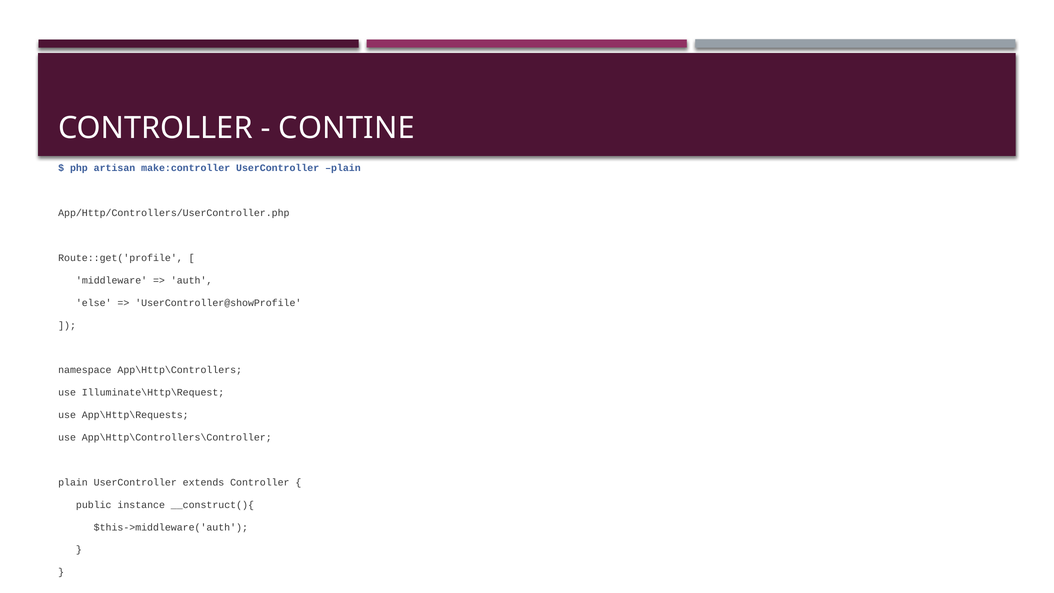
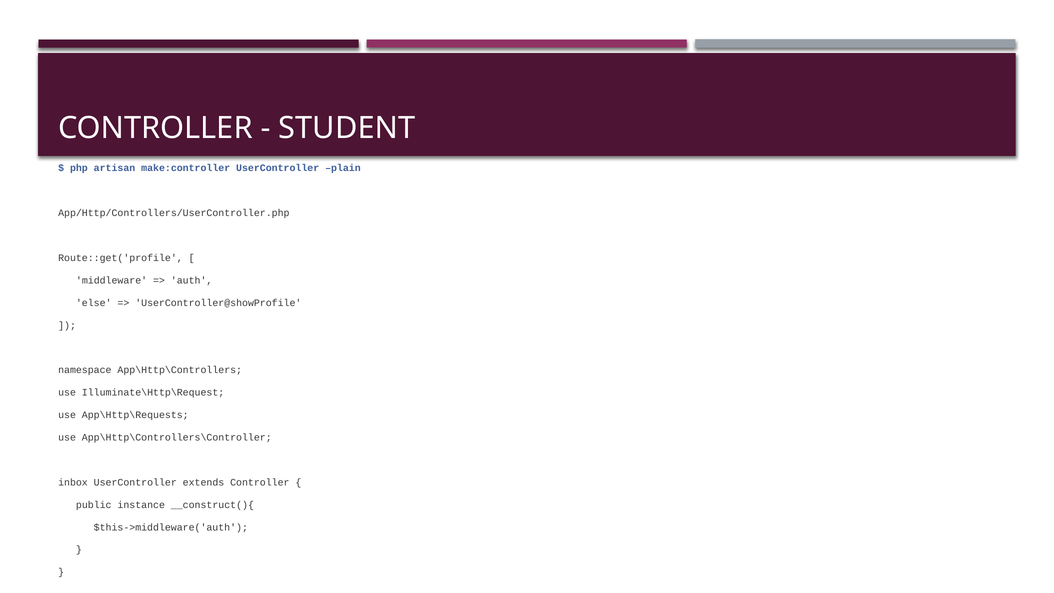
CONTINE: CONTINE -> STUDENT (347, 128)
plain: plain -> inbox (73, 482)
